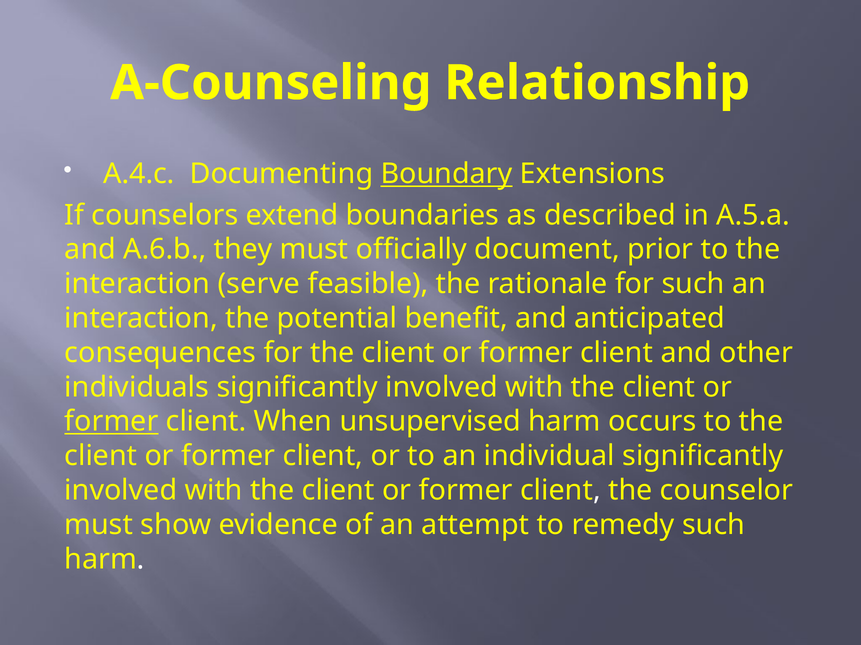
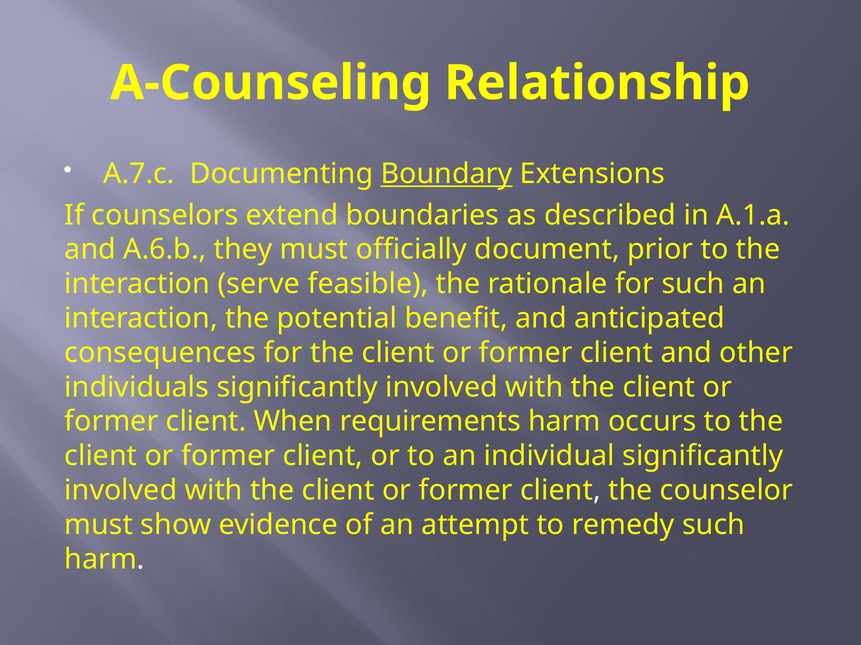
A.4.c: A.4.c -> A.7.c (139, 174)
A.5.a: A.5.a -> A.1.a (753, 215)
former underline: present -> none (111, 422)
unsupervised: unsupervised -> requirements (430, 422)
